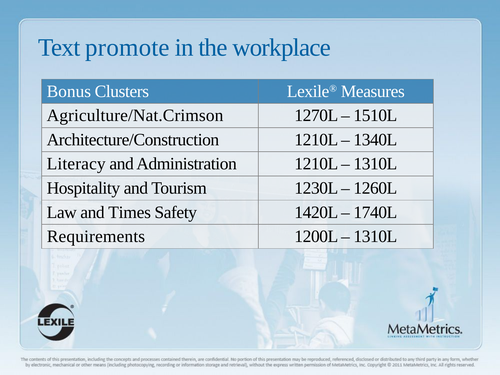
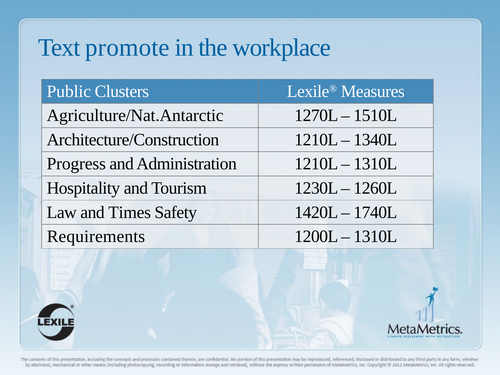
Bonus: Bonus -> Public (69, 91)
Agriculture/Nat.Crimson: Agriculture/Nat.Crimson -> Agriculture/Nat.Antarctic (135, 116)
Literacy: Literacy -> Progress (76, 164)
